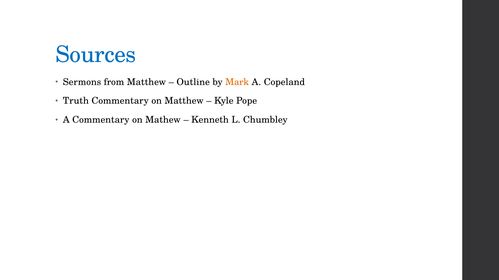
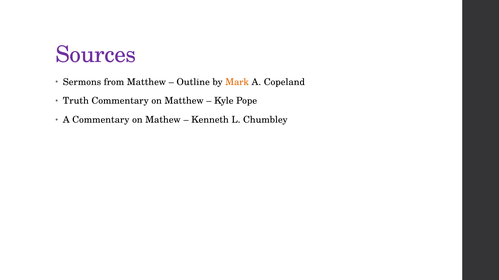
Sources colour: blue -> purple (96, 55)
